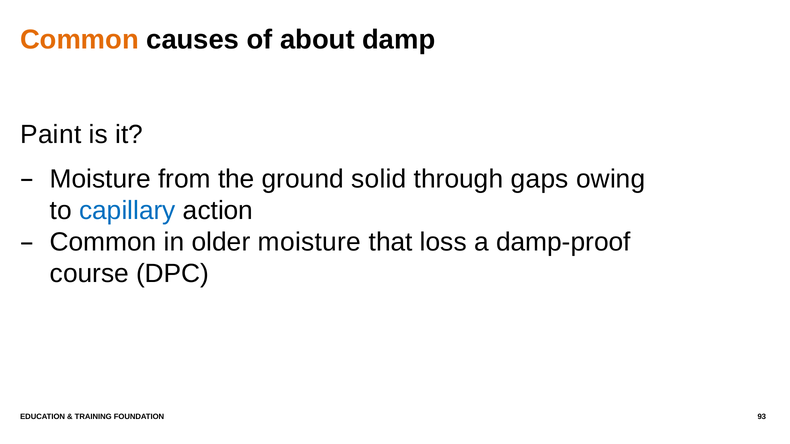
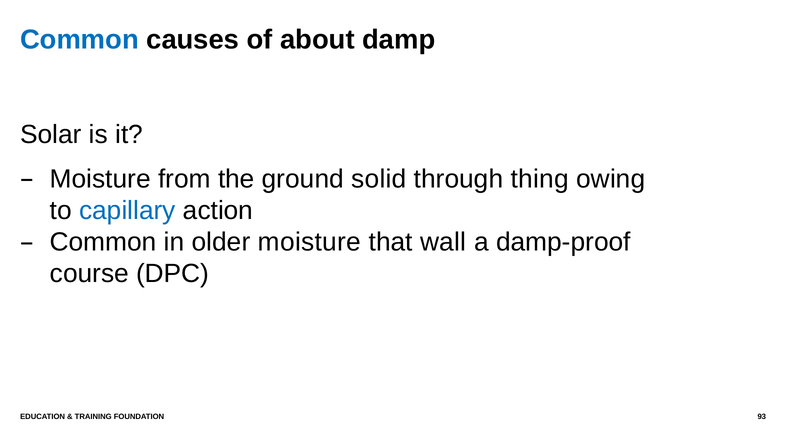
Common colour: orange -> blue (79, 40)
Paint: Paint -> Solar (51, 134)
gaps: gaps -> thing (540, 179)
loss: loss -> wall (443, 242)
